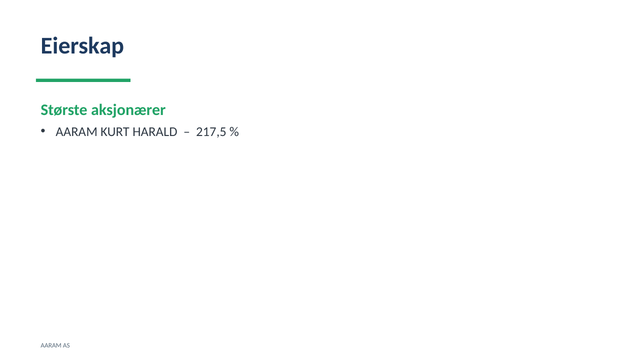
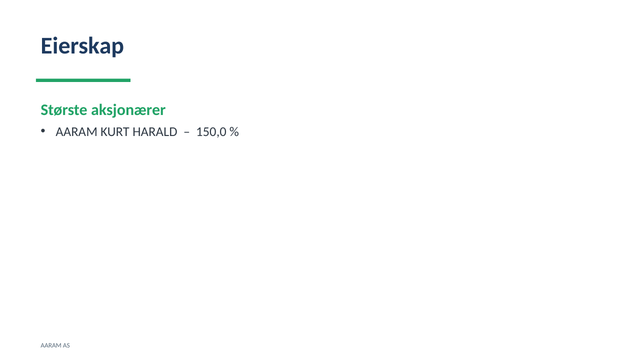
217,5: 217,5 -> 150,0 (211, 132)
